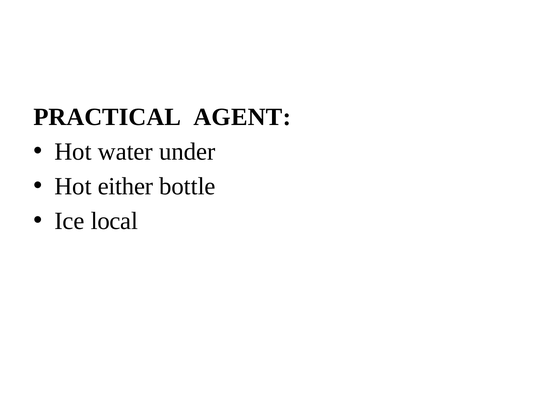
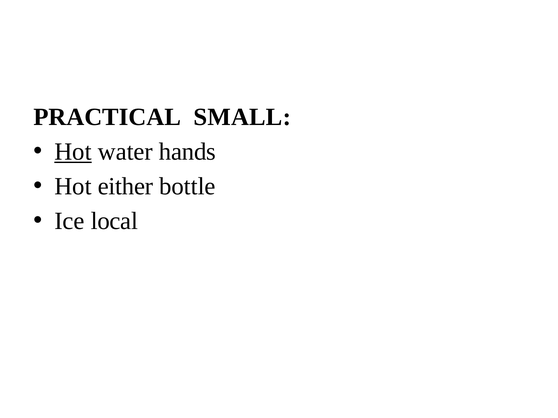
AGENT: AGENT -> SMALL (242, 117)
Hot underline: none -> present (73, 152)
under: under -> hands (187, 152)
